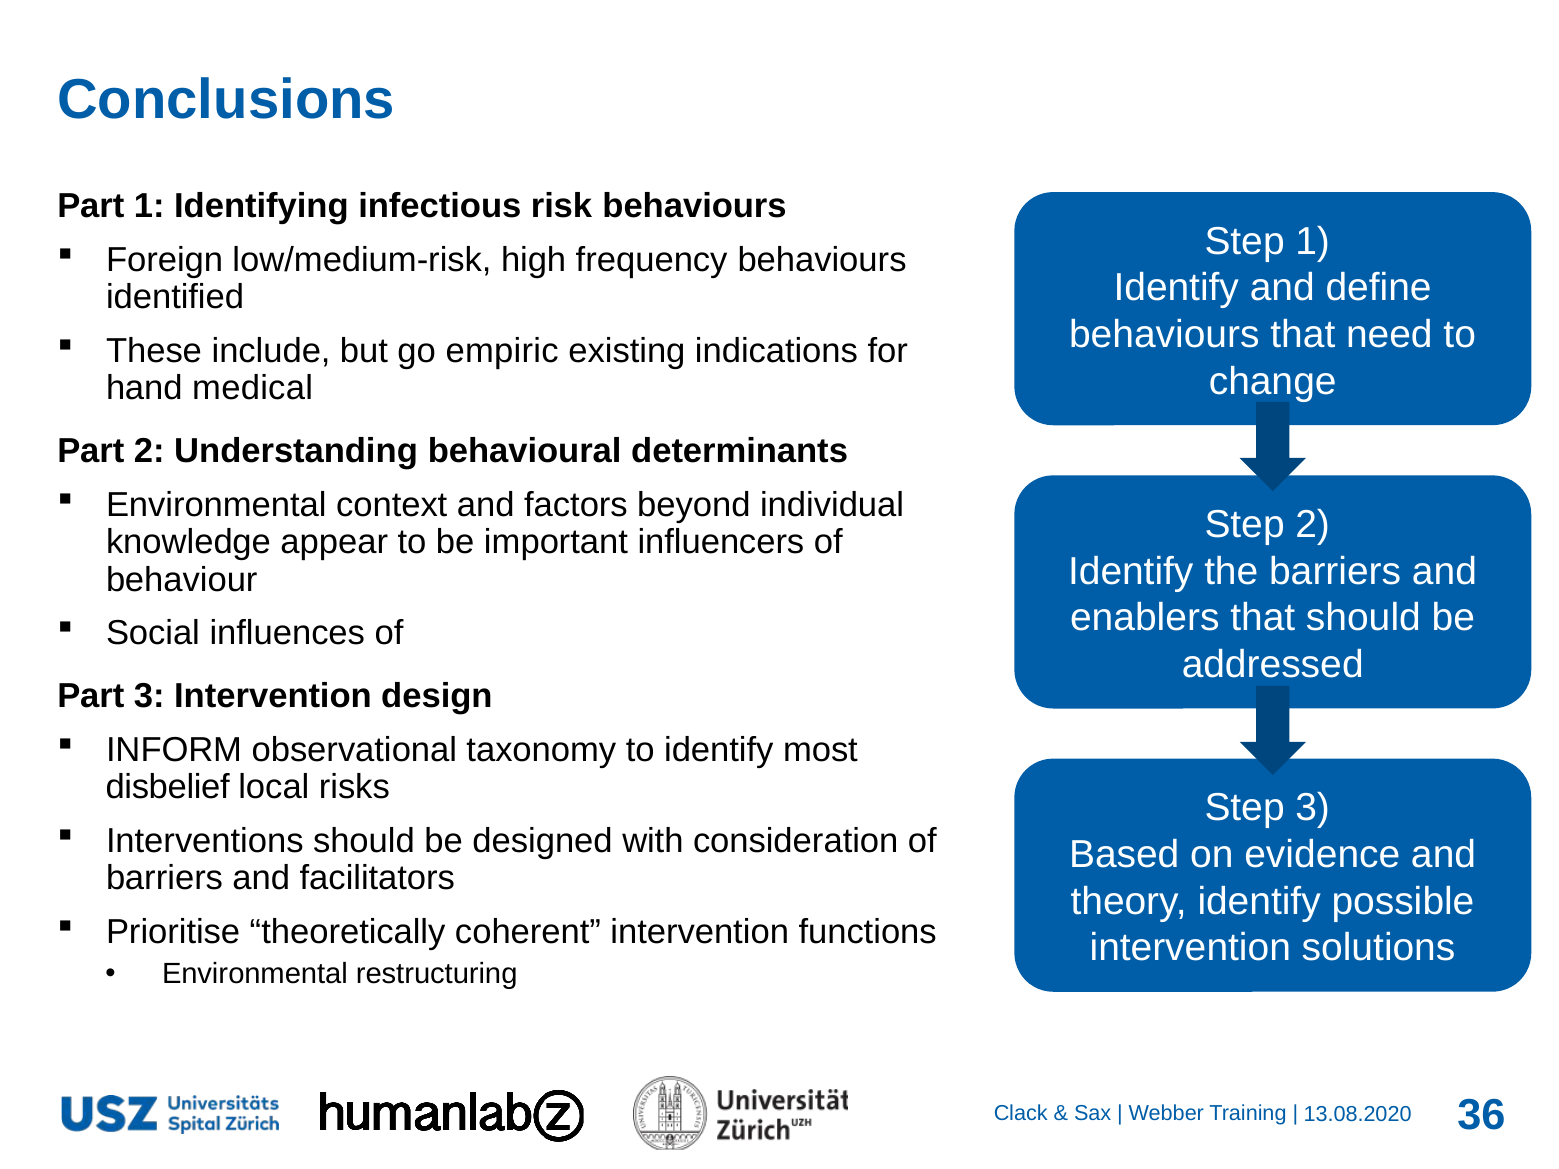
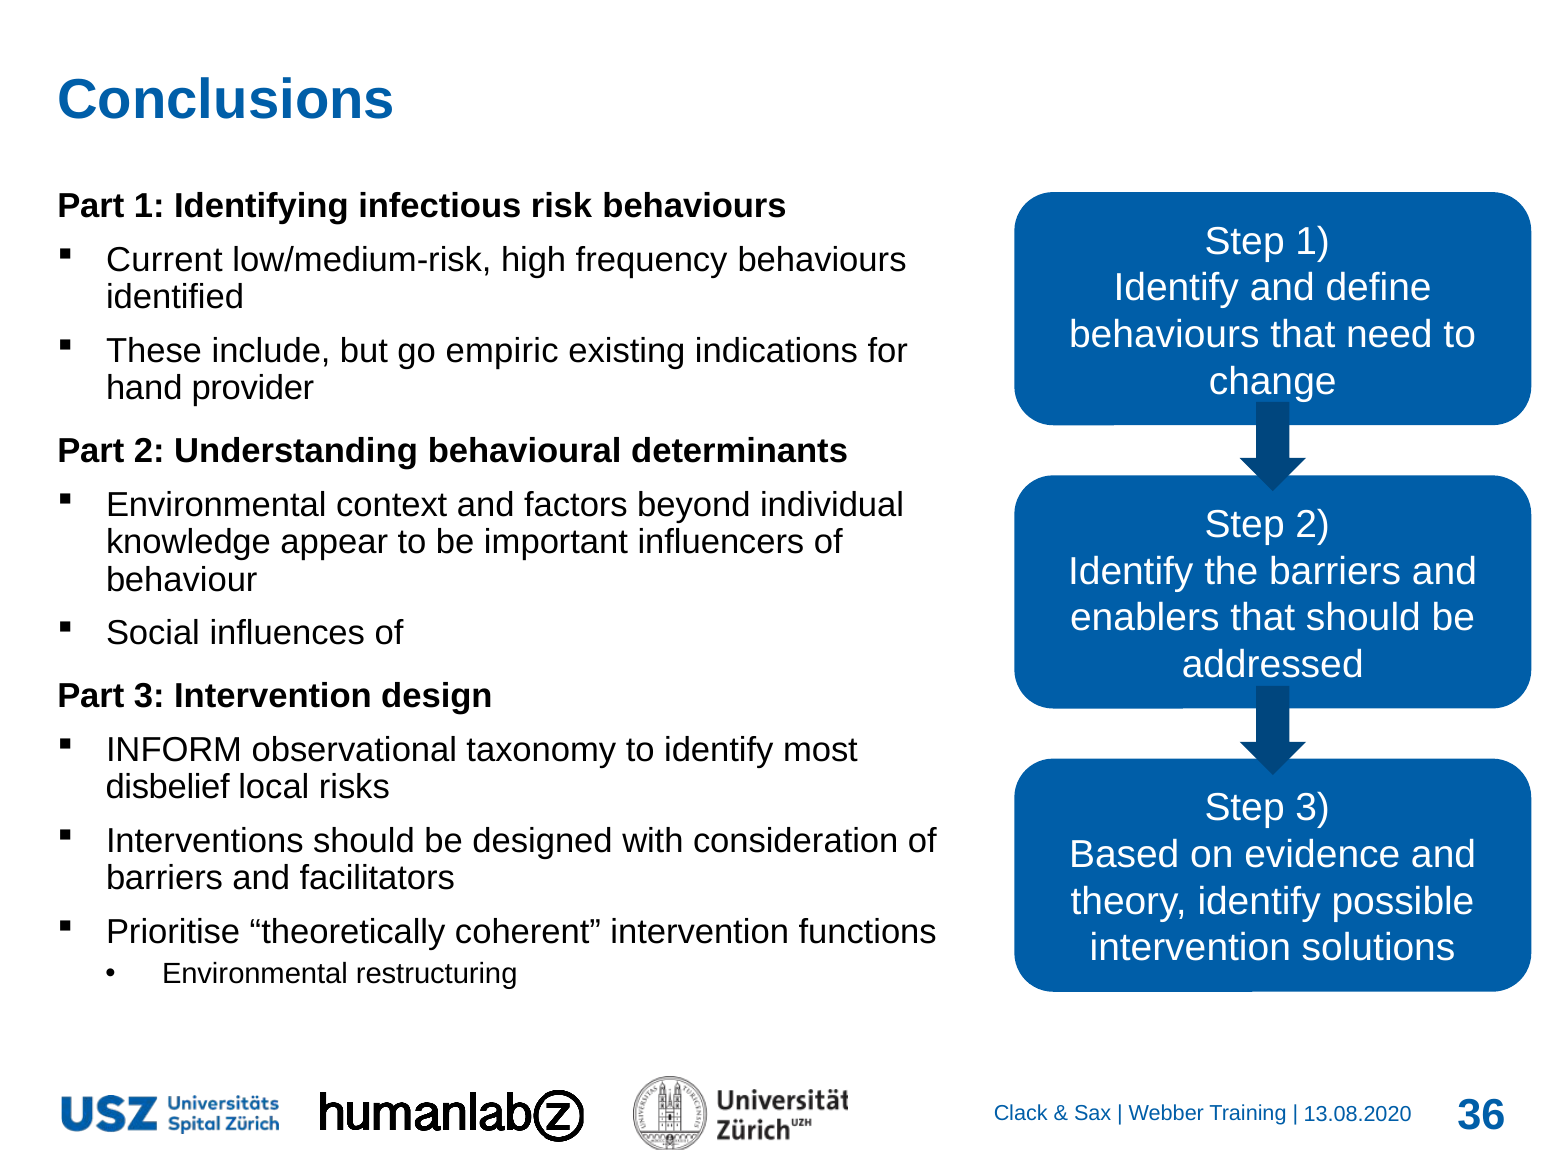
Foreign: Foreign -> Current (164, 260)
medical: medical -> provider (253, 388)
